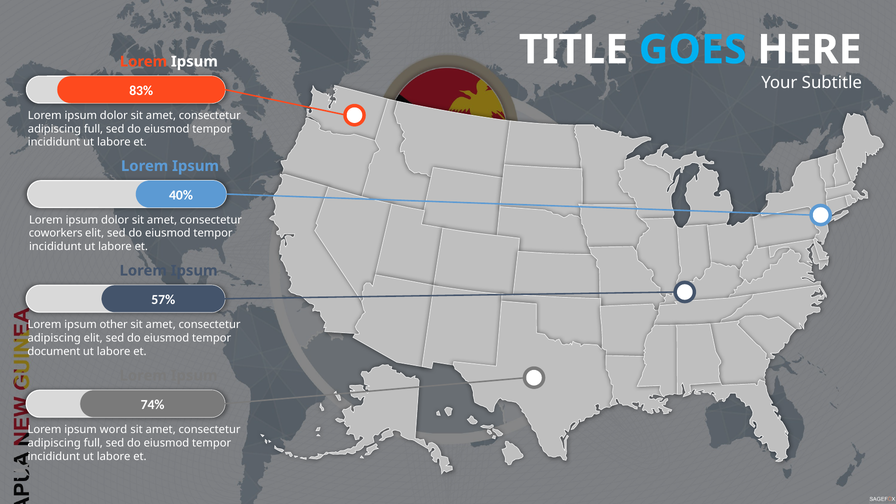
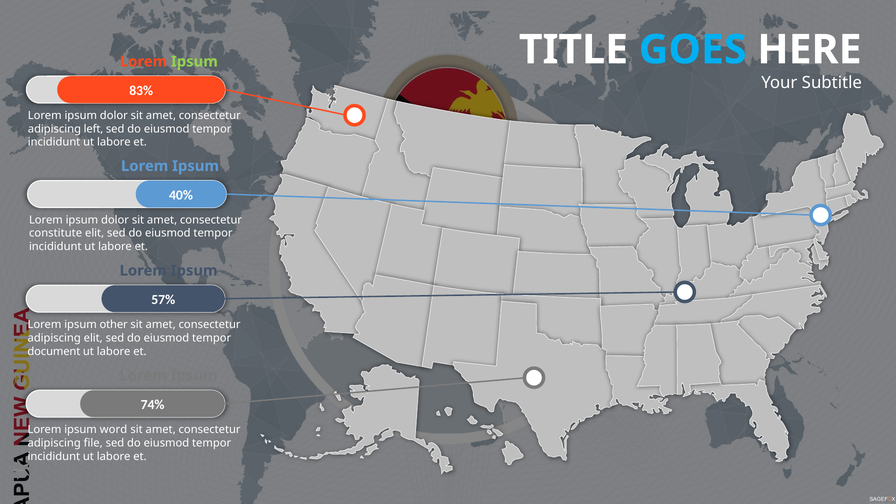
Ipsum colour: white -> light green (194, 62)
full: full -> left (93, 129)
coworkers: coworkers -> constitute (56, 233)
full: full -> file (93, 443)
